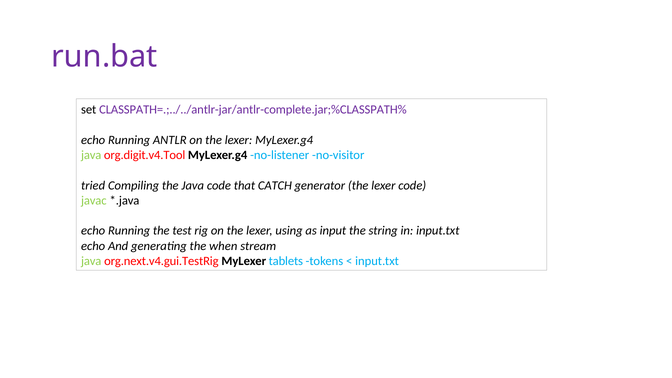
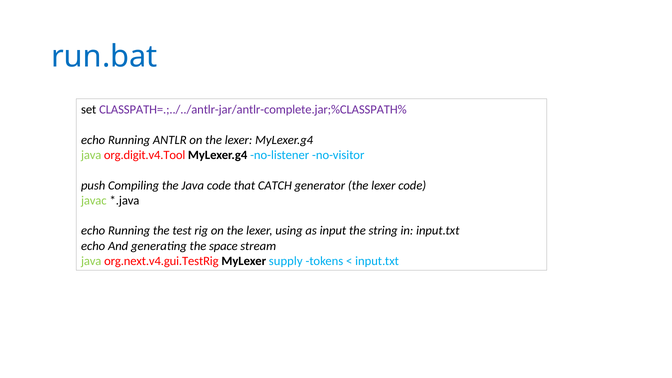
run.bat colour: purple -> blue (104, 56)
tried: tried -> push (93, 185)
when: when -> space (223, 246)
tablets: tablets -> supply (286, 261)
